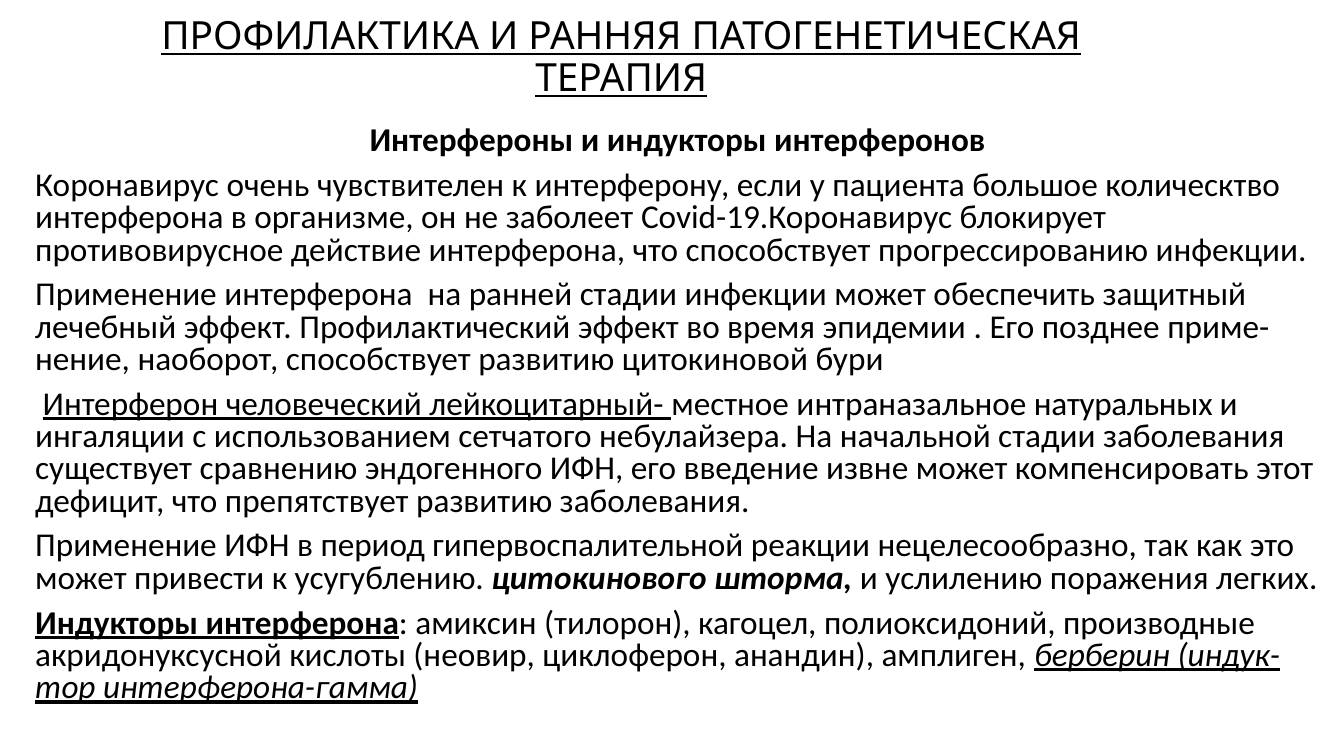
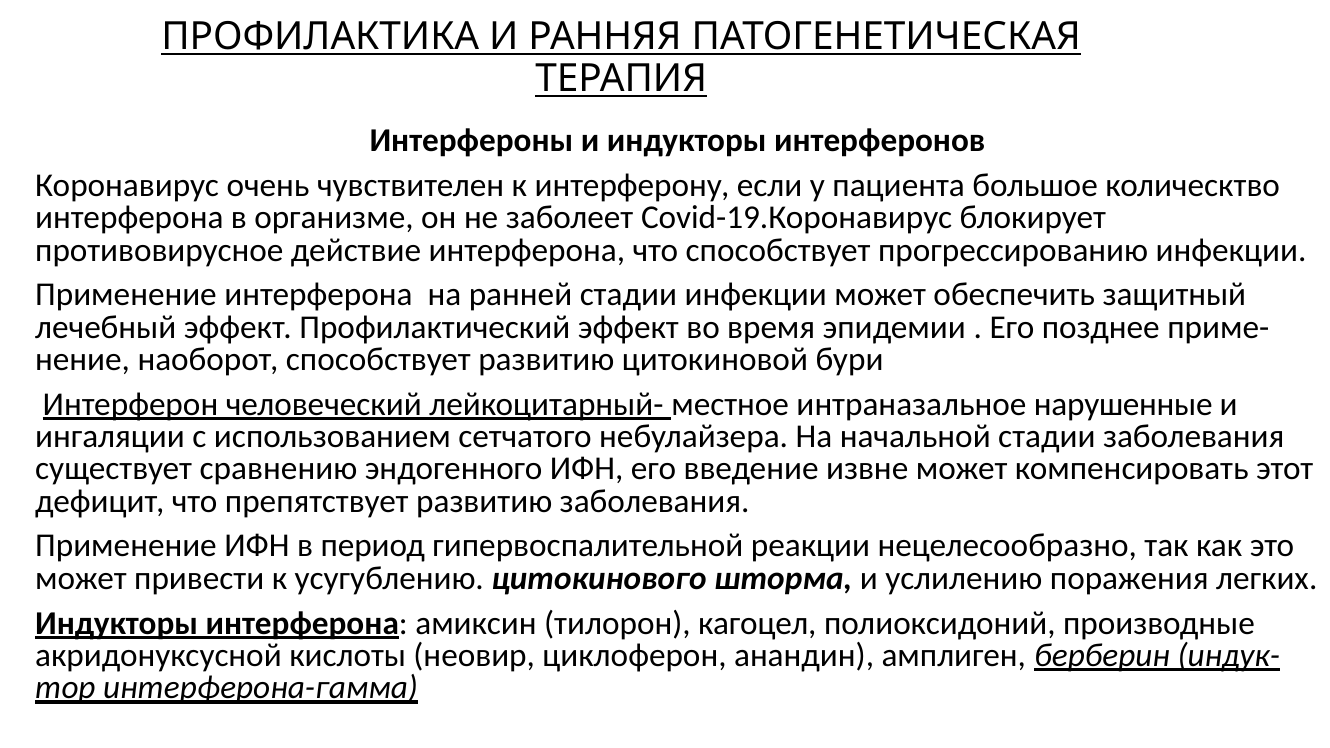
натуральных: натуральных -> нарушенные (1123, 404)
